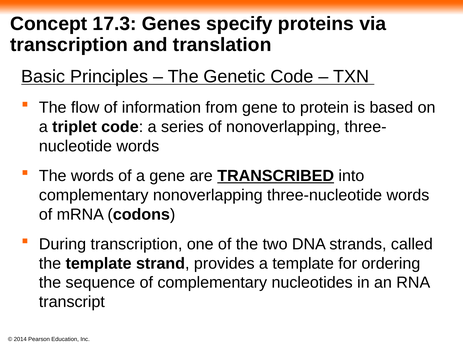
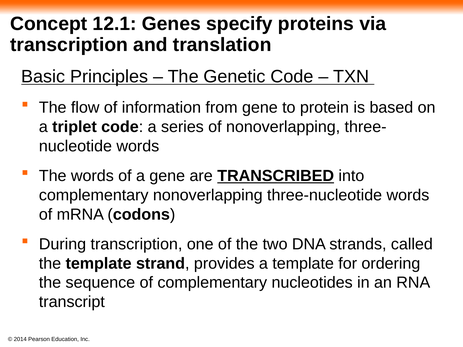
17.3: 17.3 -> 12.1 (115, 24)
